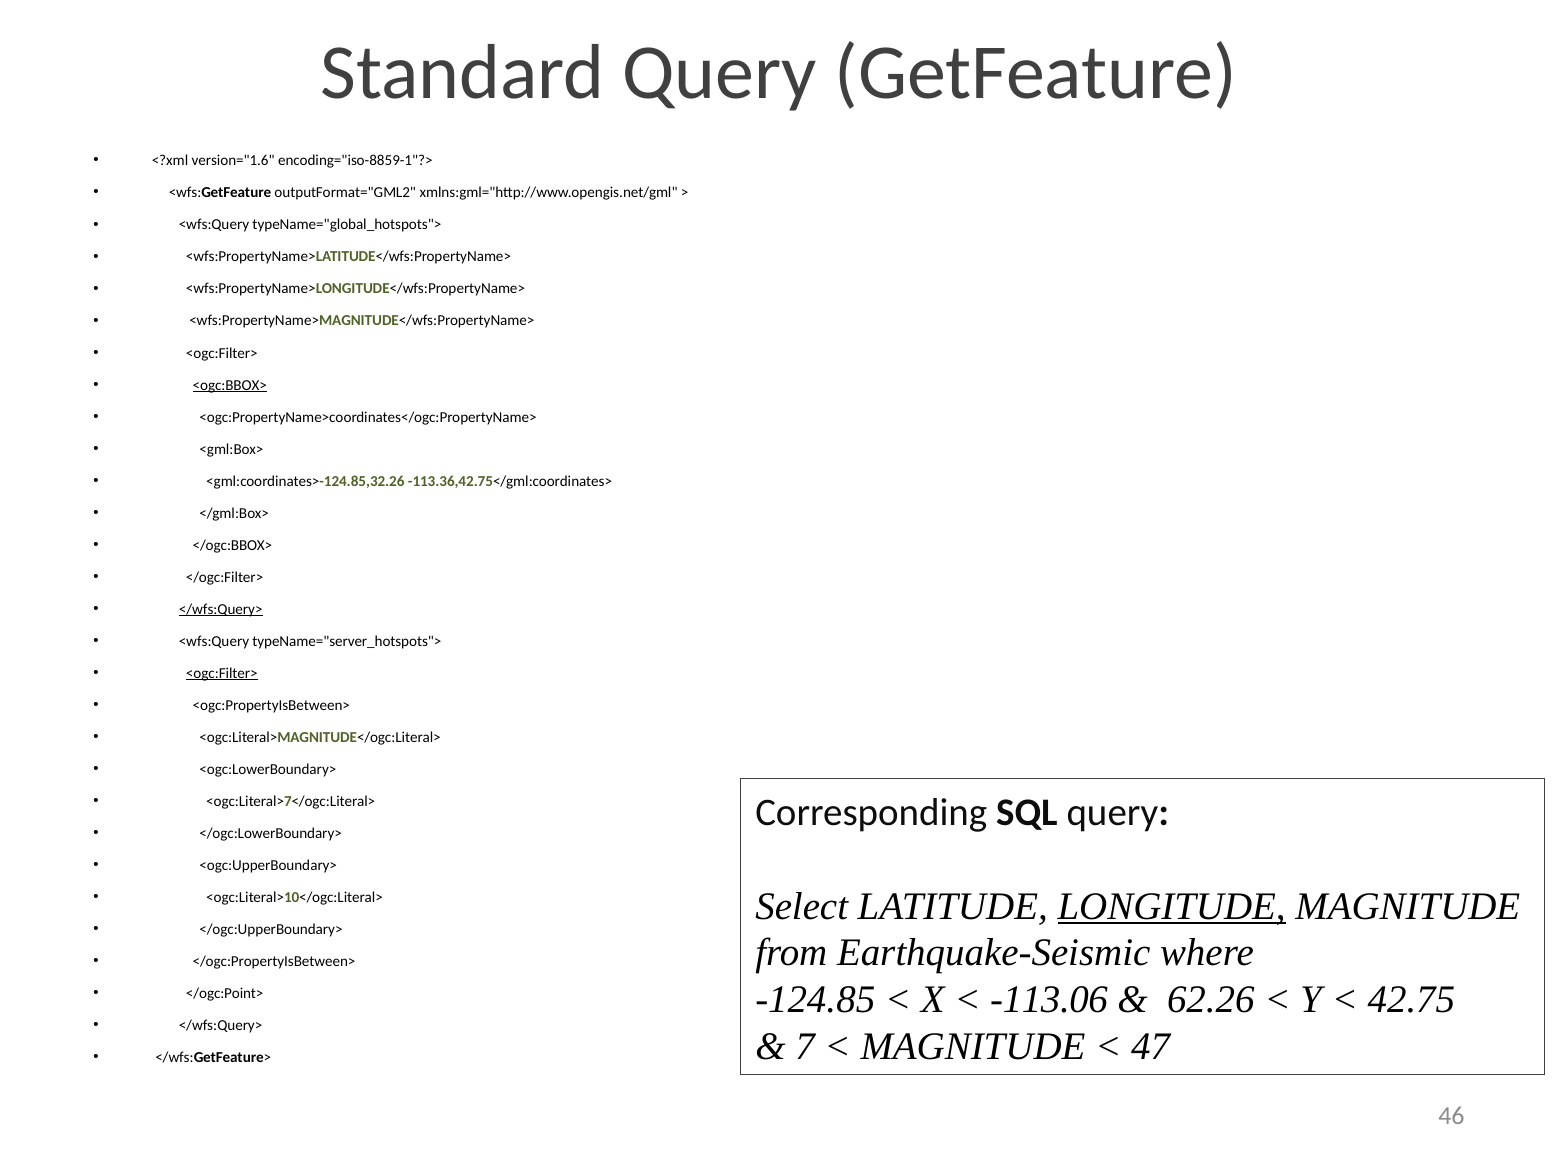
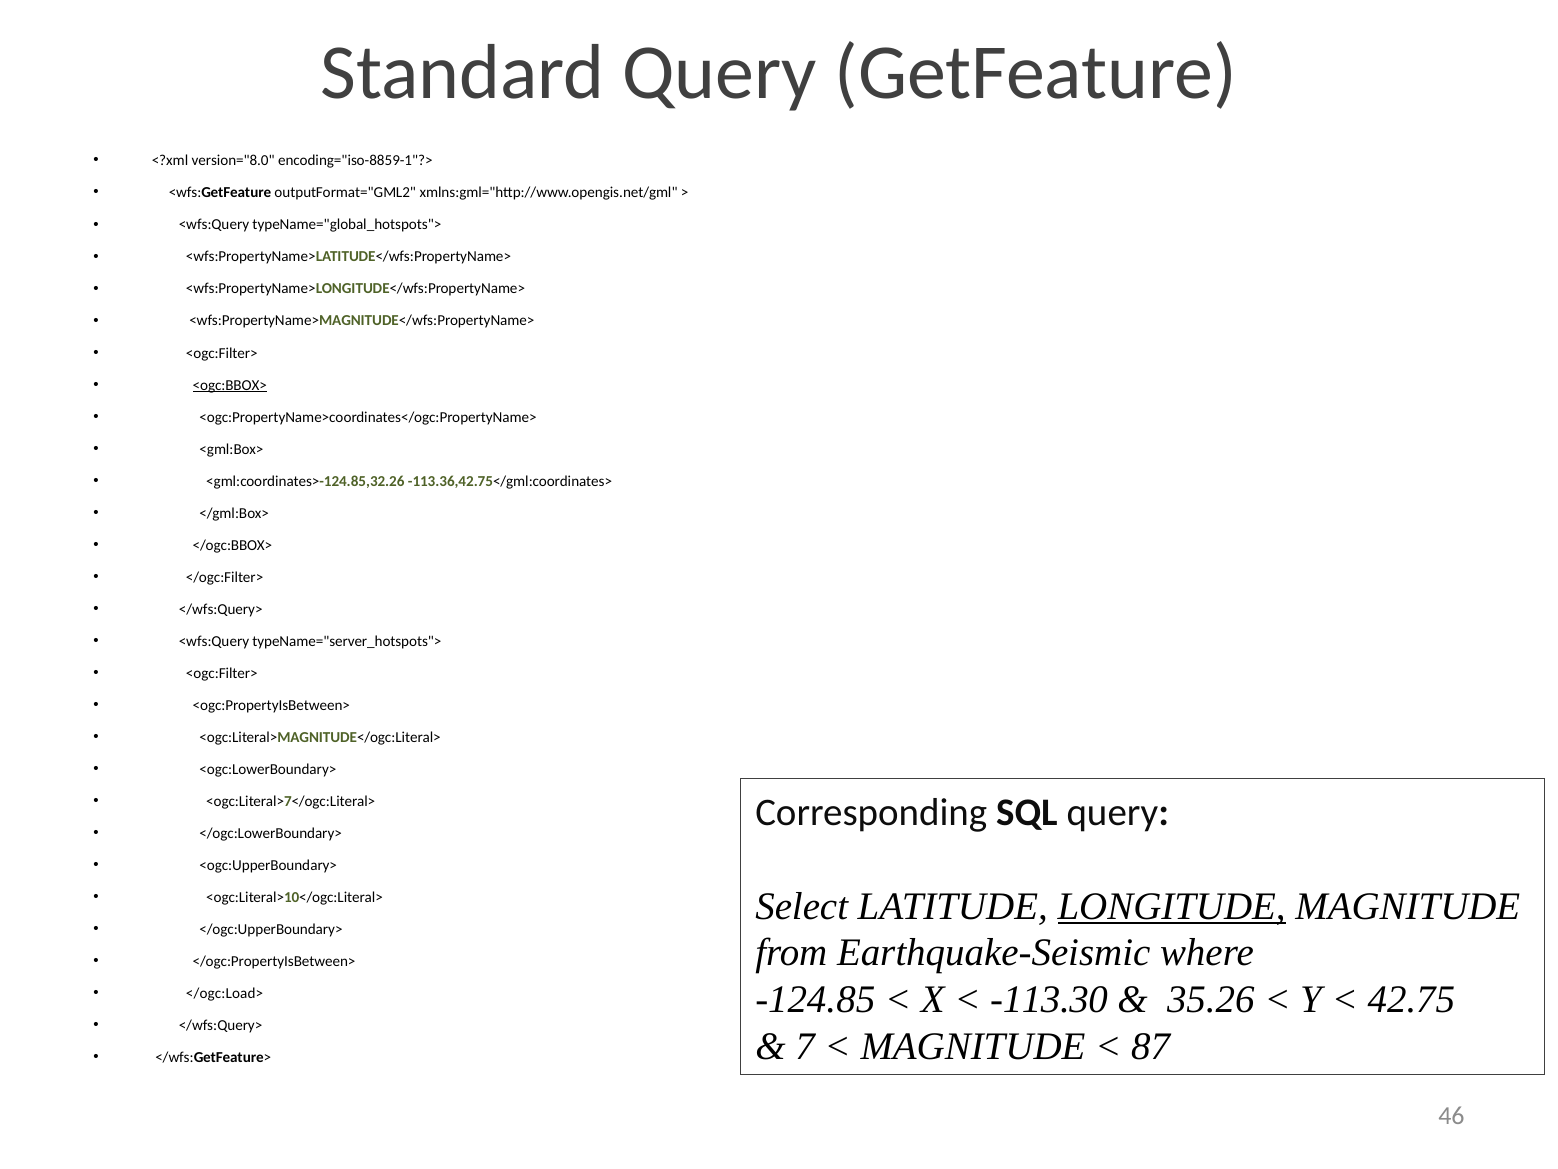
version="1.6: version="1.6 -> version="8.0 (233, 161)
</wfs:Query> underline: present -> none (221, 609)
<ogc:Filter> underline: present -> none (222, 673)
-113.06: -113.06 -> -113.30 (1049, 999)
62.26: 62.26 -> 35.26 (1211, 999)
</ogc:Point>: </ogc:Point> -> </ogc:Load> (225, 993)
47: 47 -> 87 (1151, 1046)
